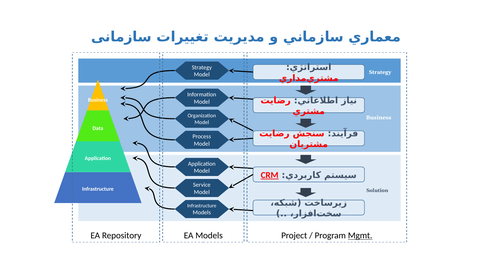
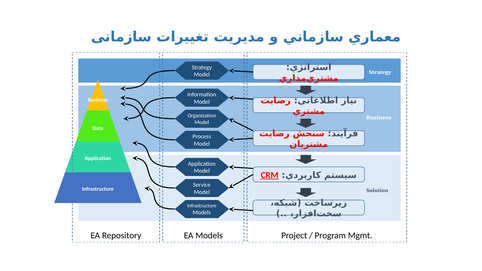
Mgmt underline: present -> none (360, 236)
